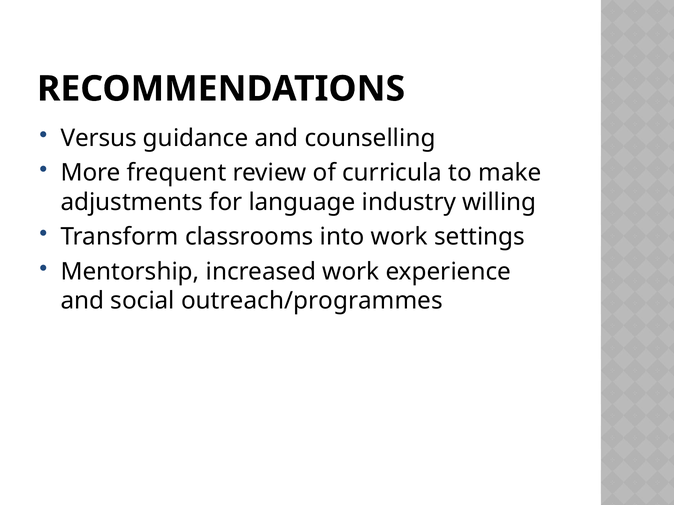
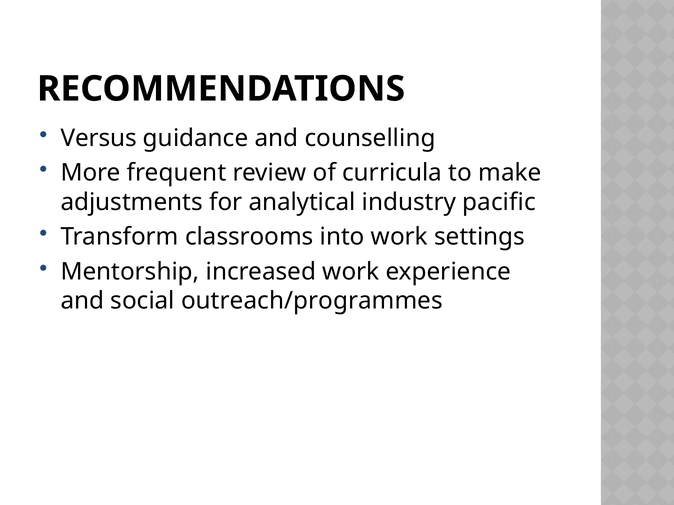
language: language -> analytical (302, 202)
willing: willing -> pacific (499, 202)
